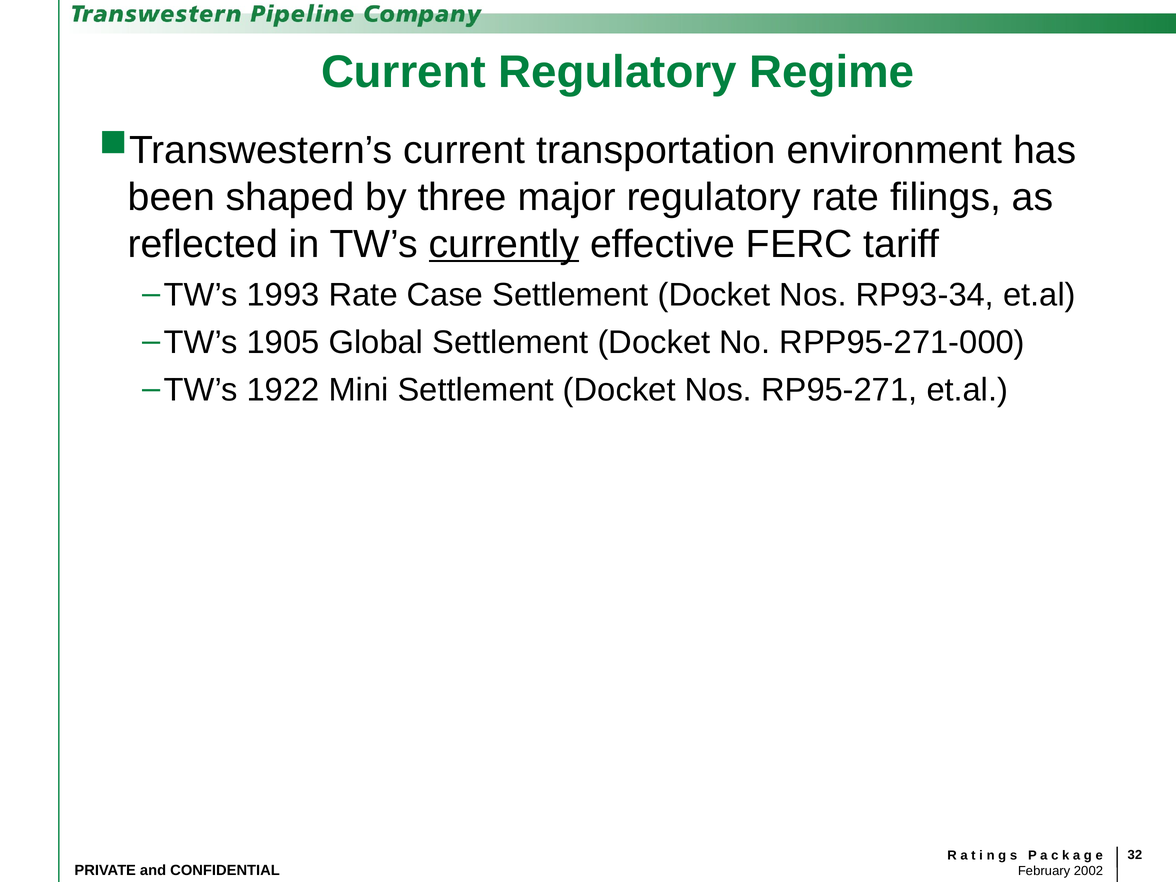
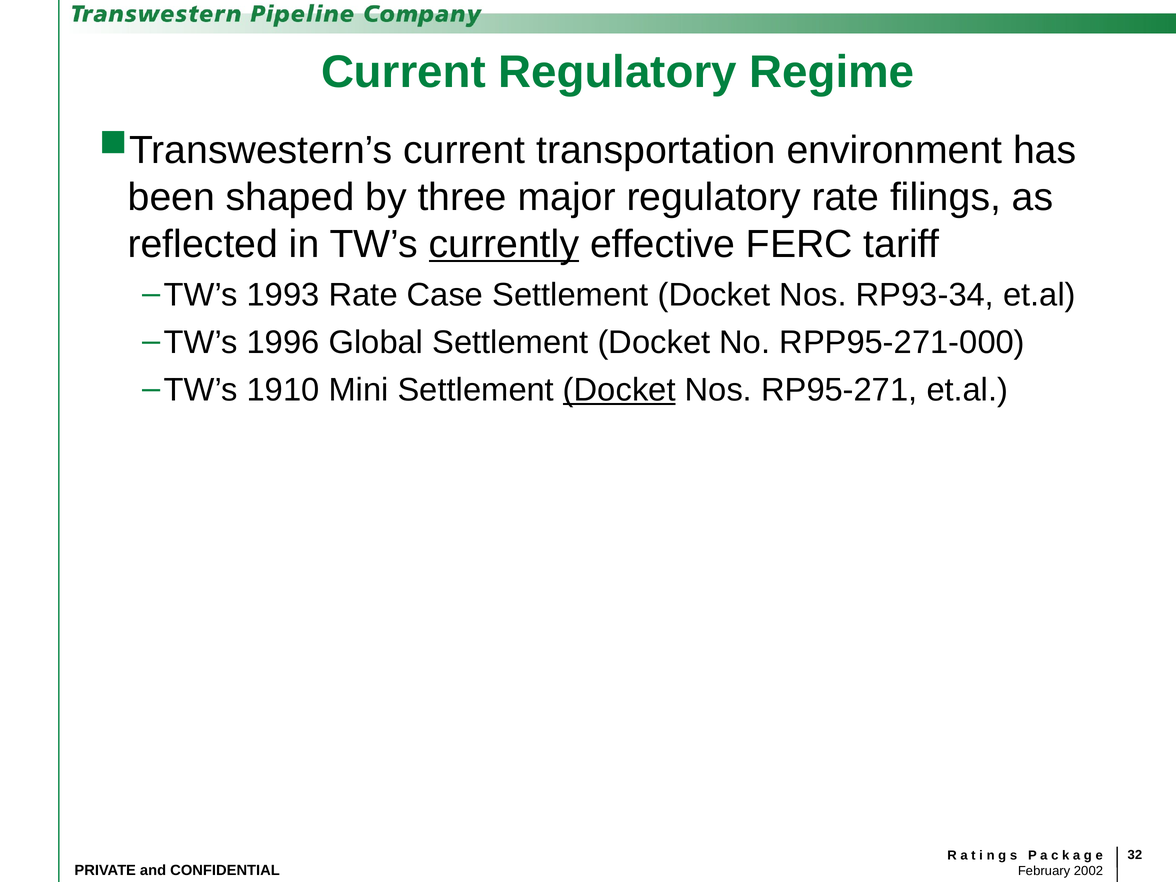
1905: 1905 -> 1996 (283, 342)
1922: 1922 -> 1910 (283, 390)
Docket underline: none -> present (619, 390)
